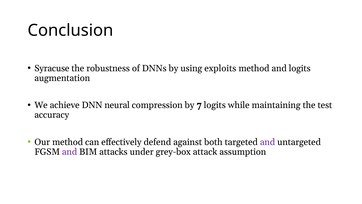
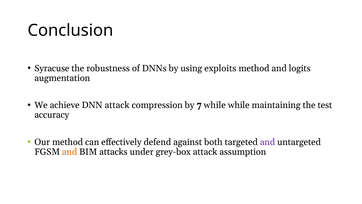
DNN neural: neural -> attack (117, 105)
7 logits: logits -> while (215, 105)
and colour: purple -> orange (70, 152)
